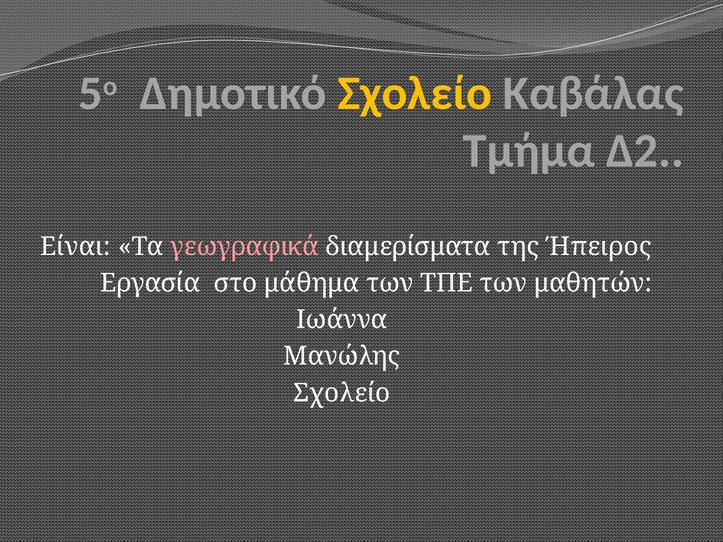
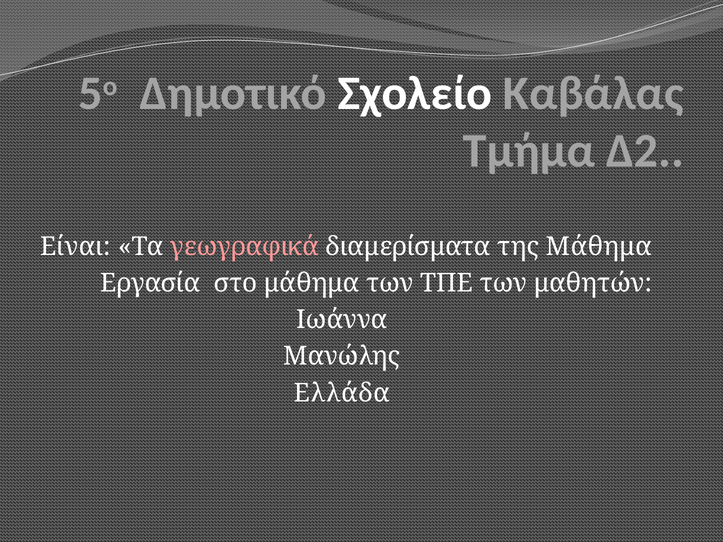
Σχολείο colour: yellow -> white (415, 93)
της Ήπειρος: Ήπειρος -> Μάθημα (599, 247)
Σχολείο: Σχολείο -> Ελλάδα (342, 393)
